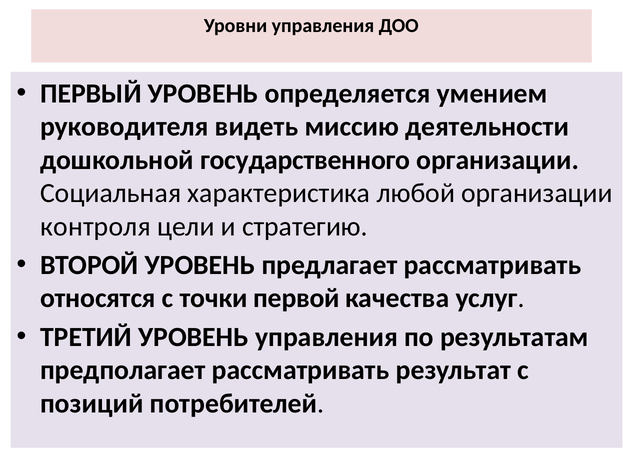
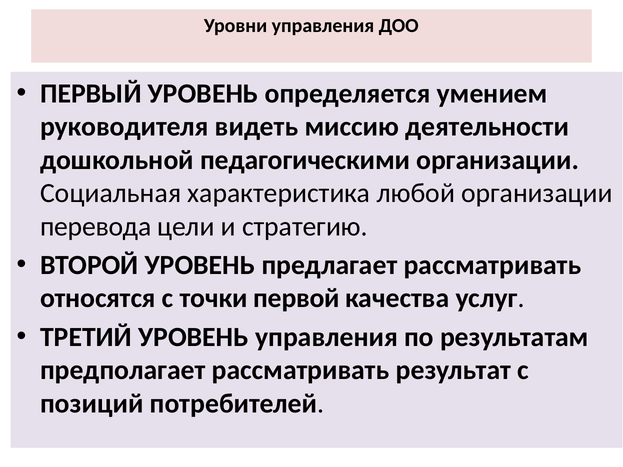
государственного: государственного -> педагогическими (305, 160)
контроля: контроля -> перевода (96, 226)
